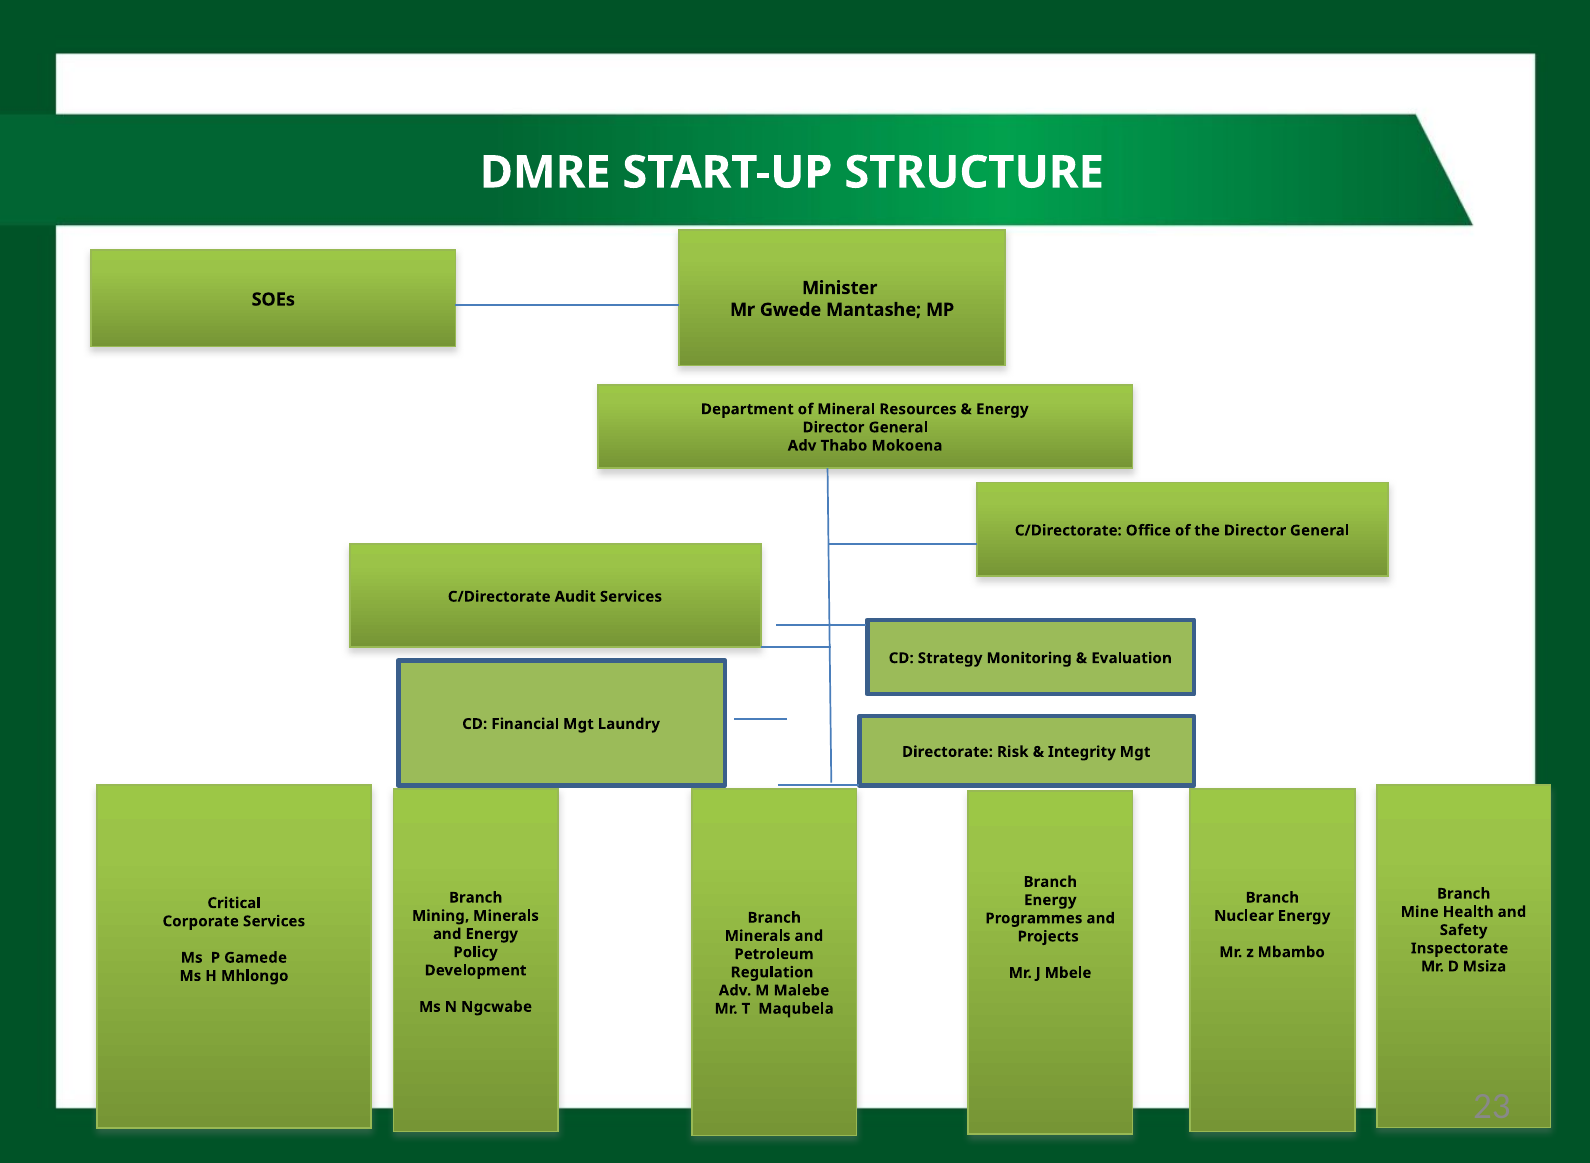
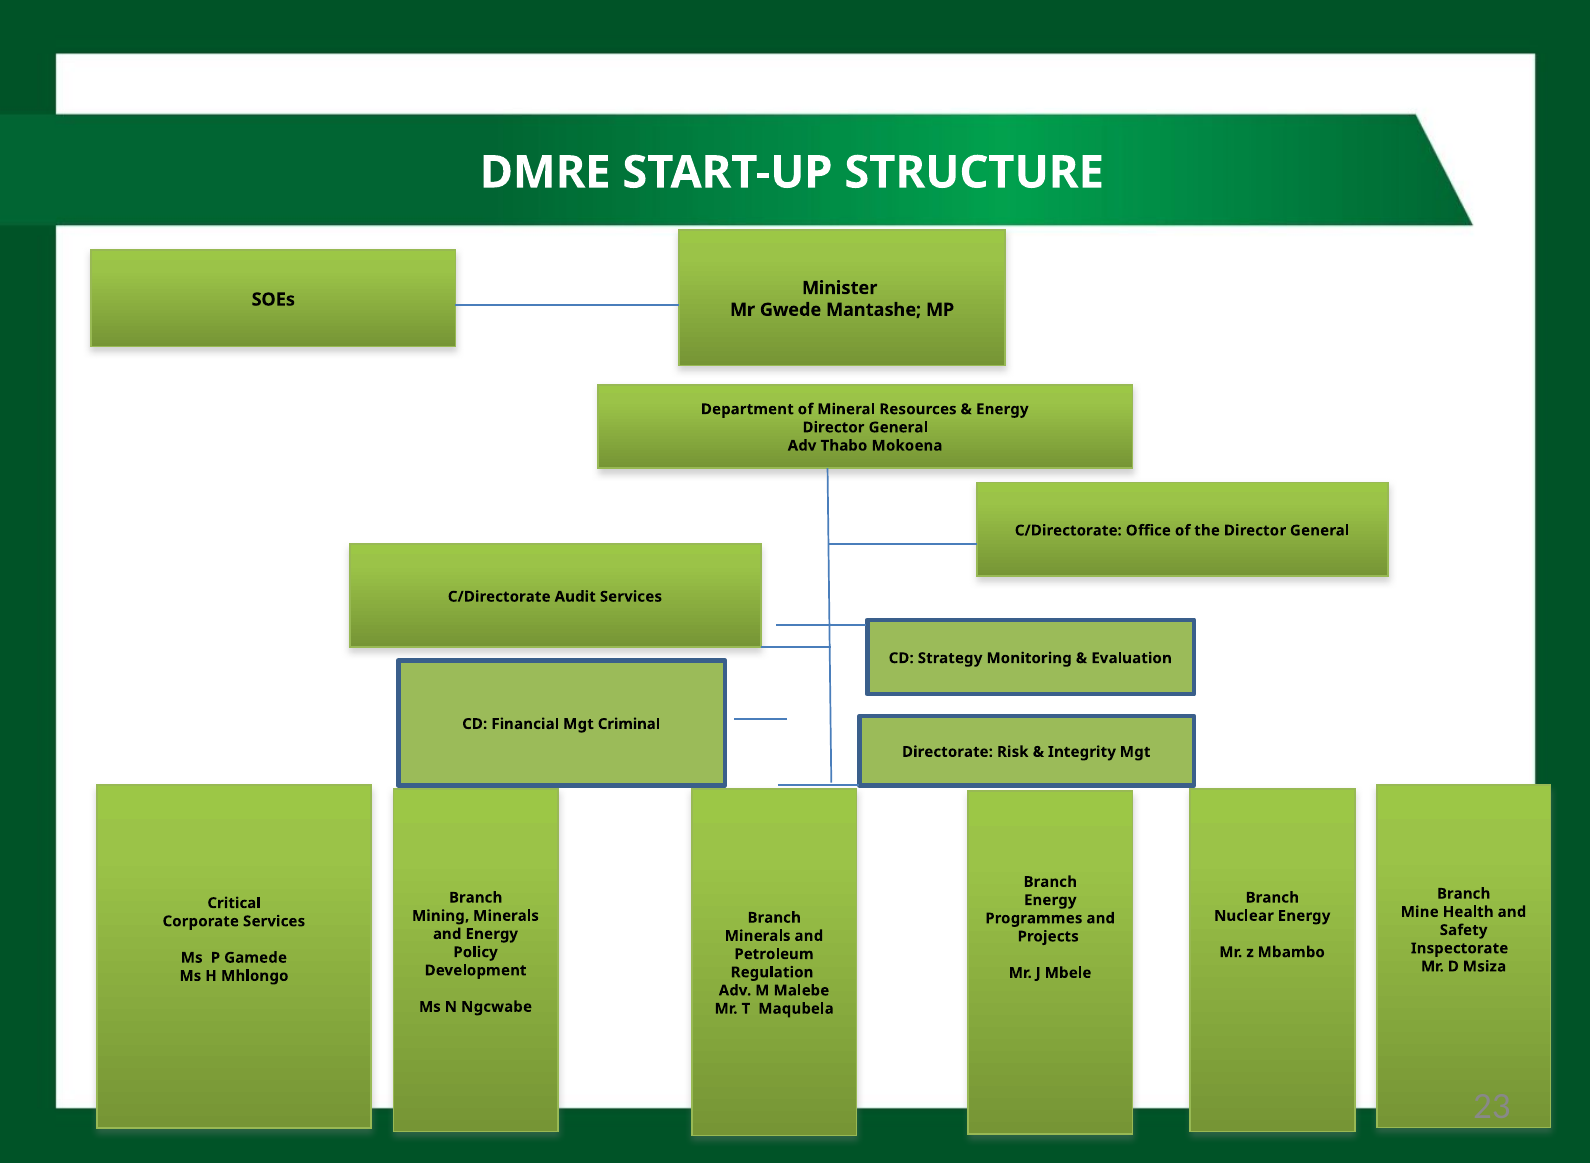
Laundry: Laundry -> Criminal (629, 724)
